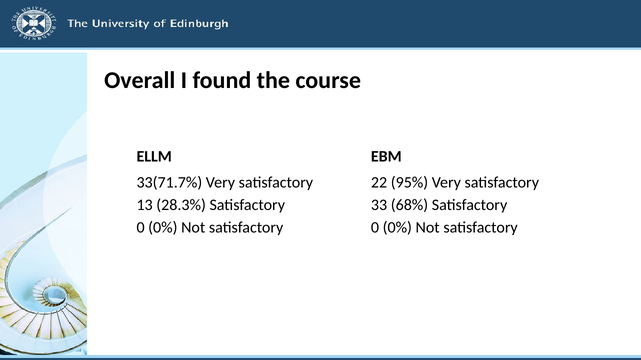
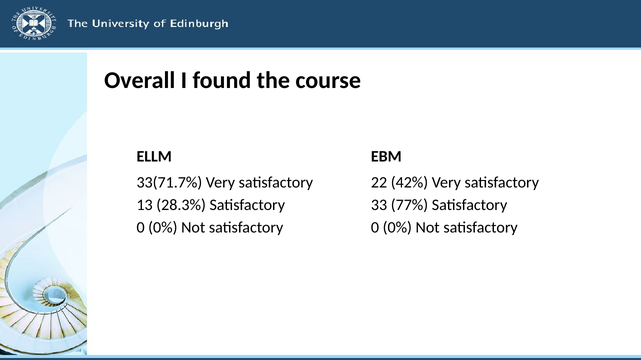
95%: 95% -> 42% (409, 183)
68%: 68% -> 77% (409, 205)
